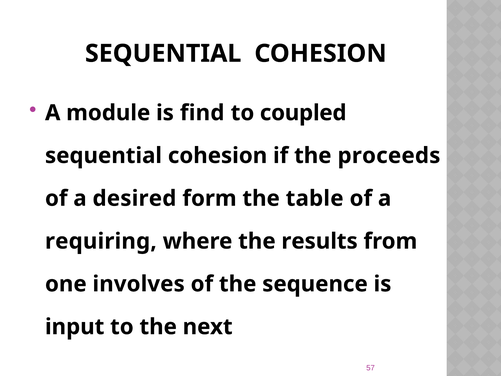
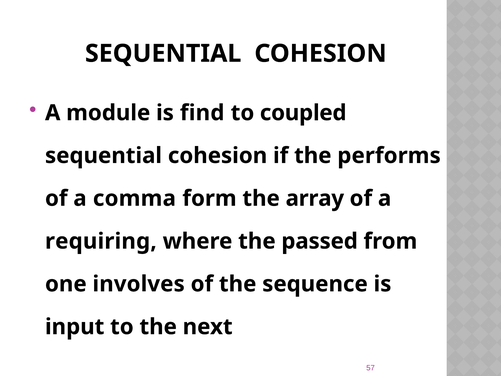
proceeds: proceeds -> performs (389, 156)
desired: desired -> comma (134, 198)
table: table -> array (315, 198)
results: results -> passed (320, 241)
